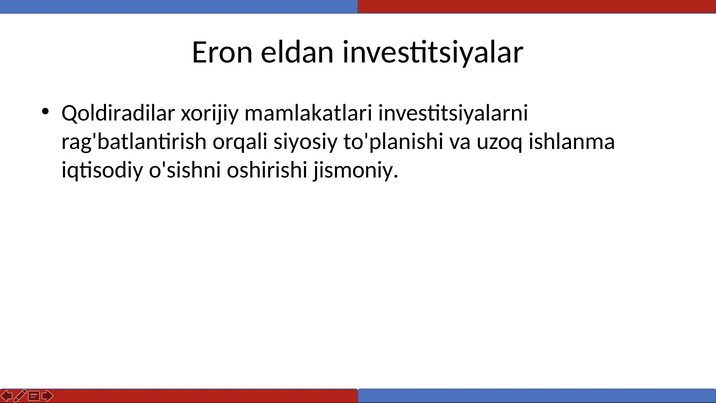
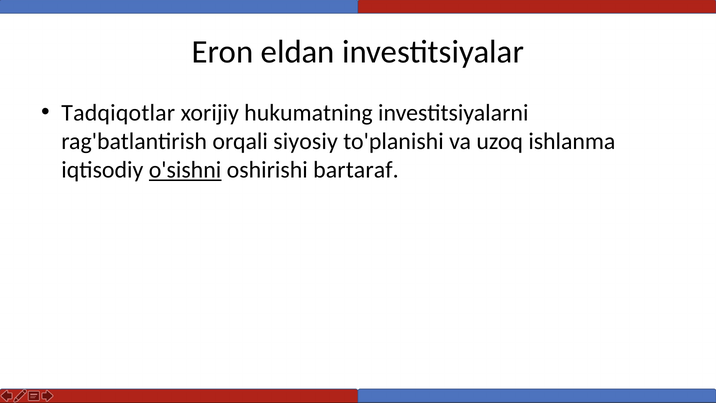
Qoldiradilar: Qoldiradilar -> Tadqiqotlar (118, 113)
mamlakatlari: mamlakatlari -> hukumatning (308, 113)
o'sishni underline: none -> present (185, 170)
jismoniy: jismoniy -> bartaraf (356, 170)
